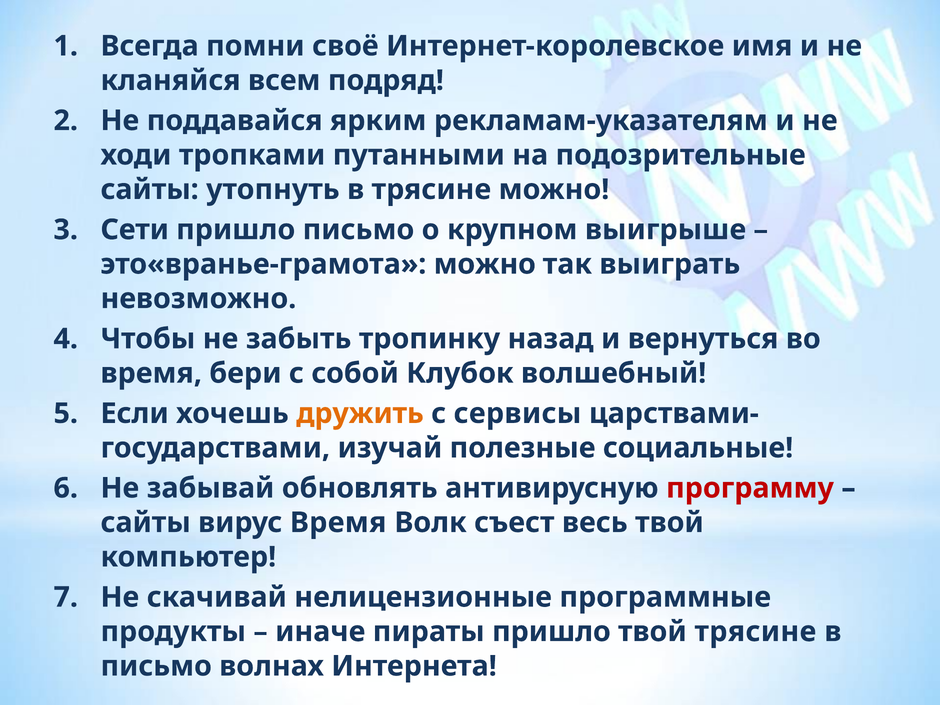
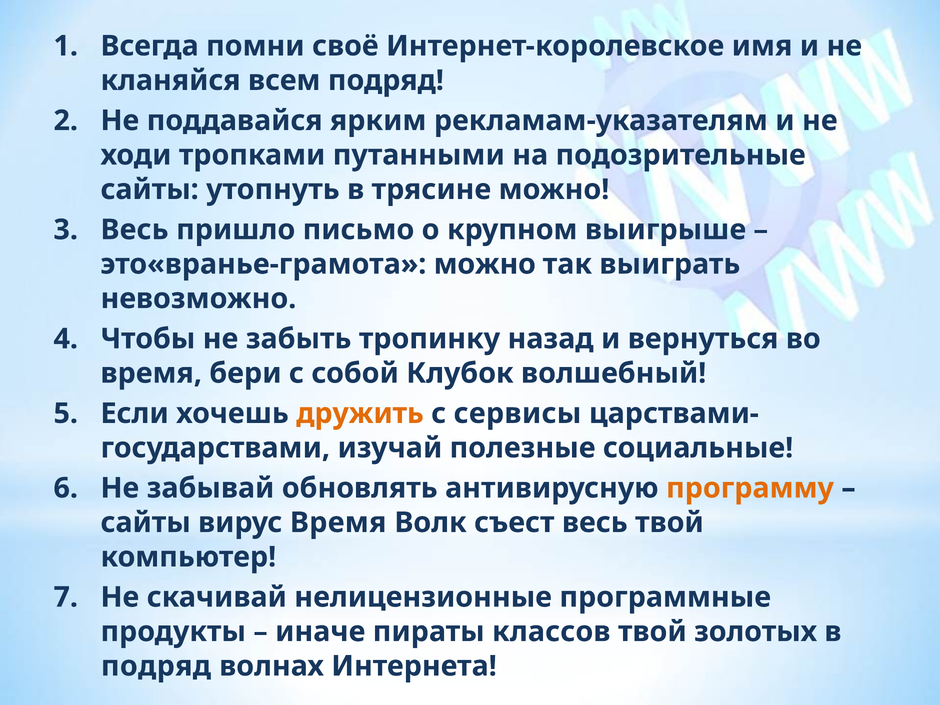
Сети: Сети -> Весь (135, 230)
программу colour: red -> orange (750, 488)
пираты пришло: пришло -> классов (551, 632)
твой трясине: трясине -> золотых (756, 632)
письмо: письмо -> подряд (156, 666)
